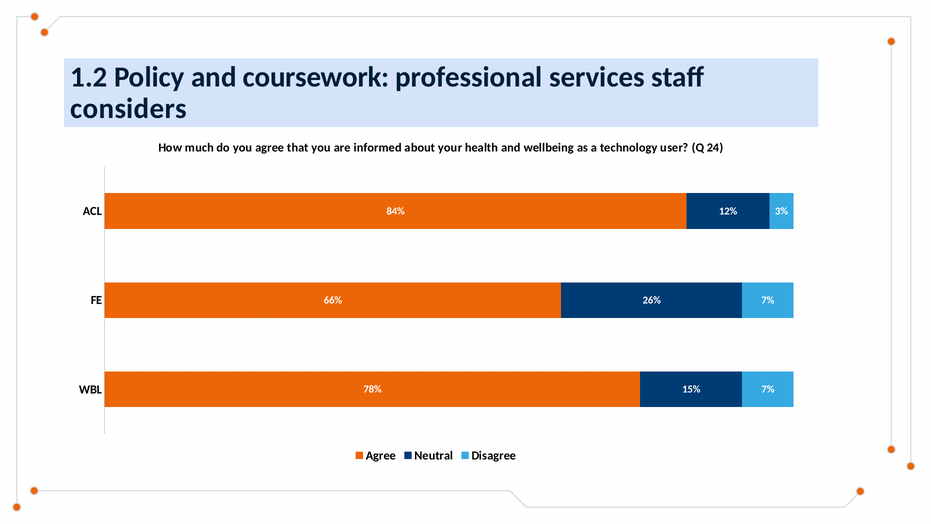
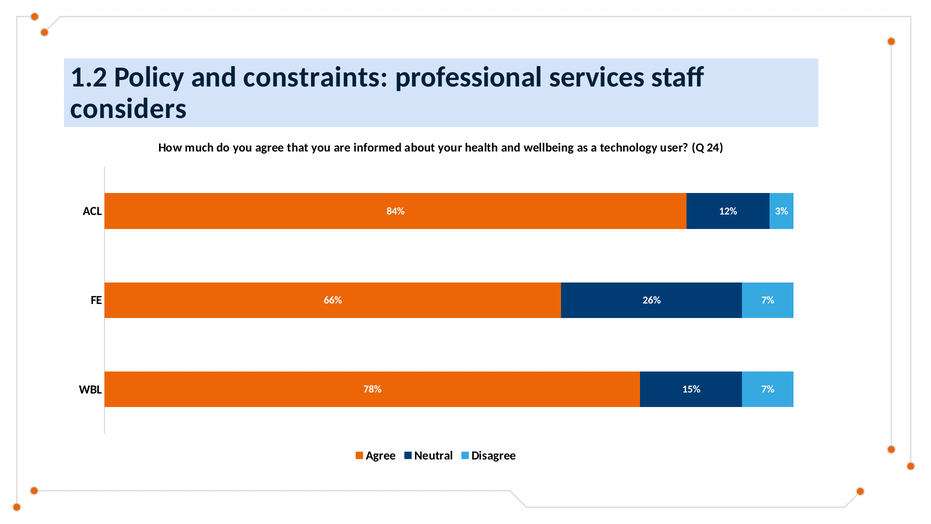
coursework: coursework -> constraints (316, 77)
